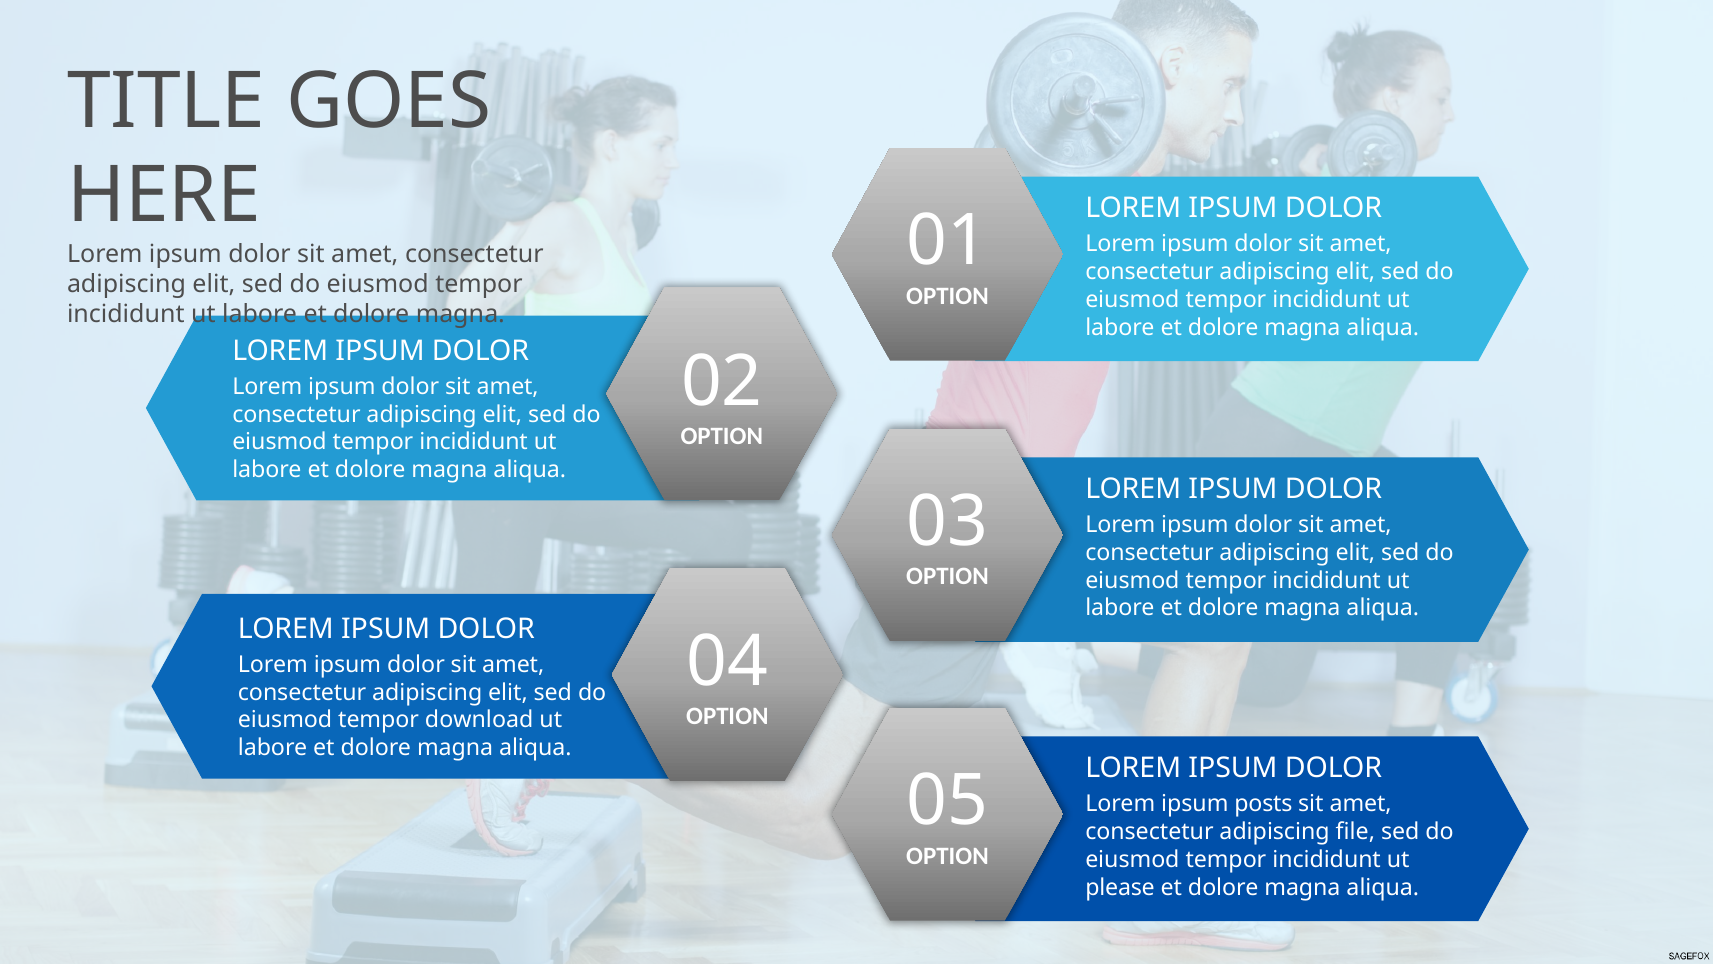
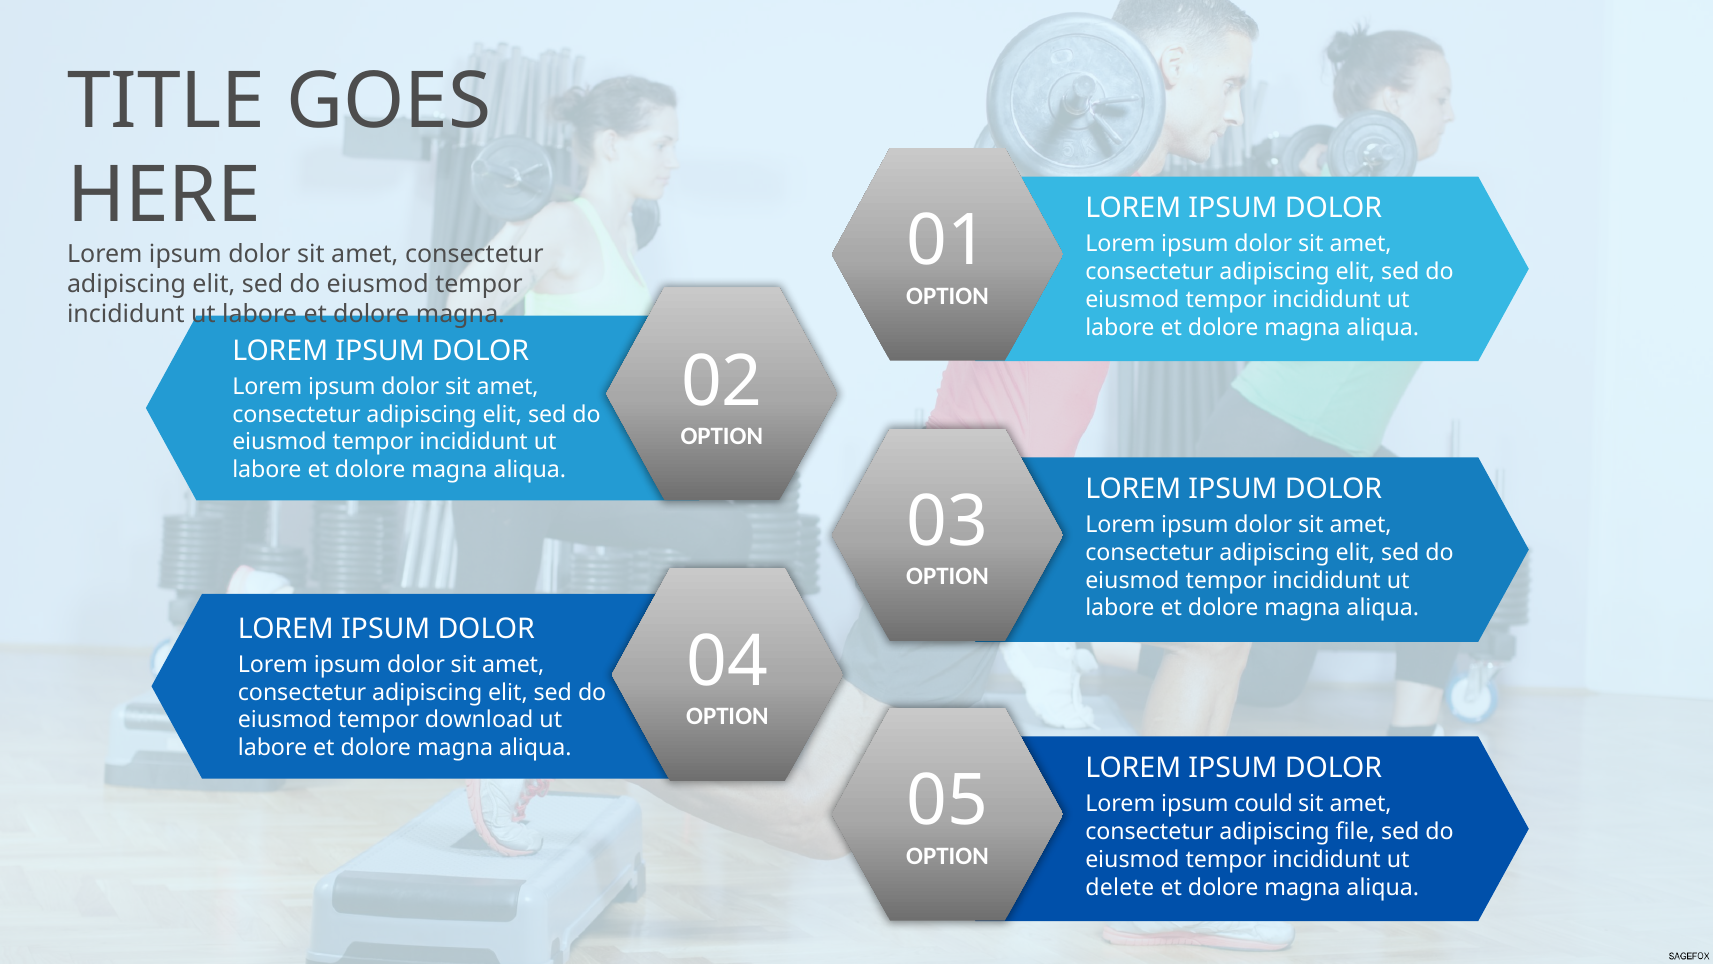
posts: posts -> could (1263, 803)
please: please -> delete (1120, 887)
